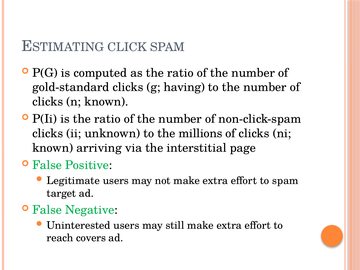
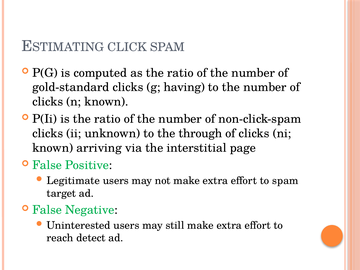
millions: millions -> through (200, 133)
covers: covers -> detect (91, 238)
